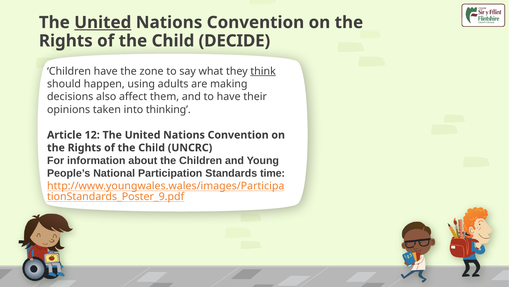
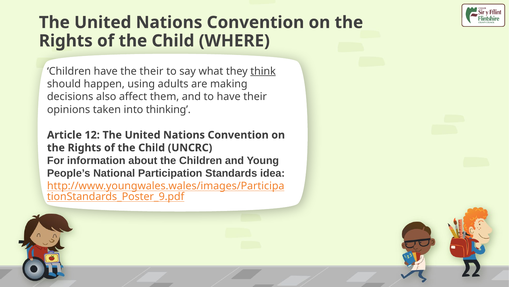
United underline: present -> none (103, 22)
DECIDE: DECIDE -> WHERE (234, 41)
the zone: zone -> their (151, 71)
time: time -> idea (273, 173)
